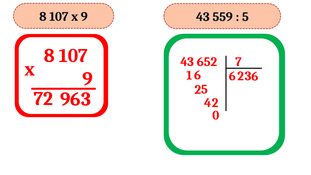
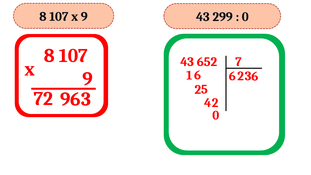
559: 559 -> 299 (223, 17)
5: 5 -> 0 (245, 17)
